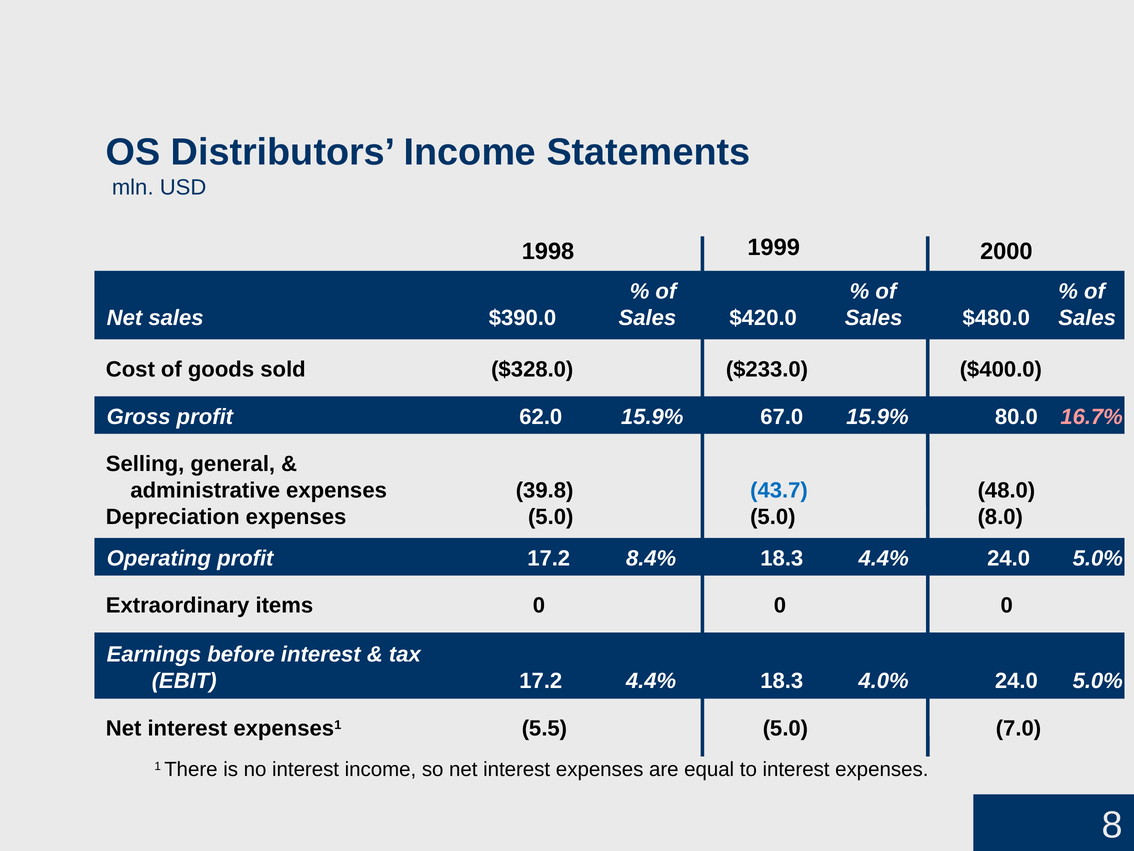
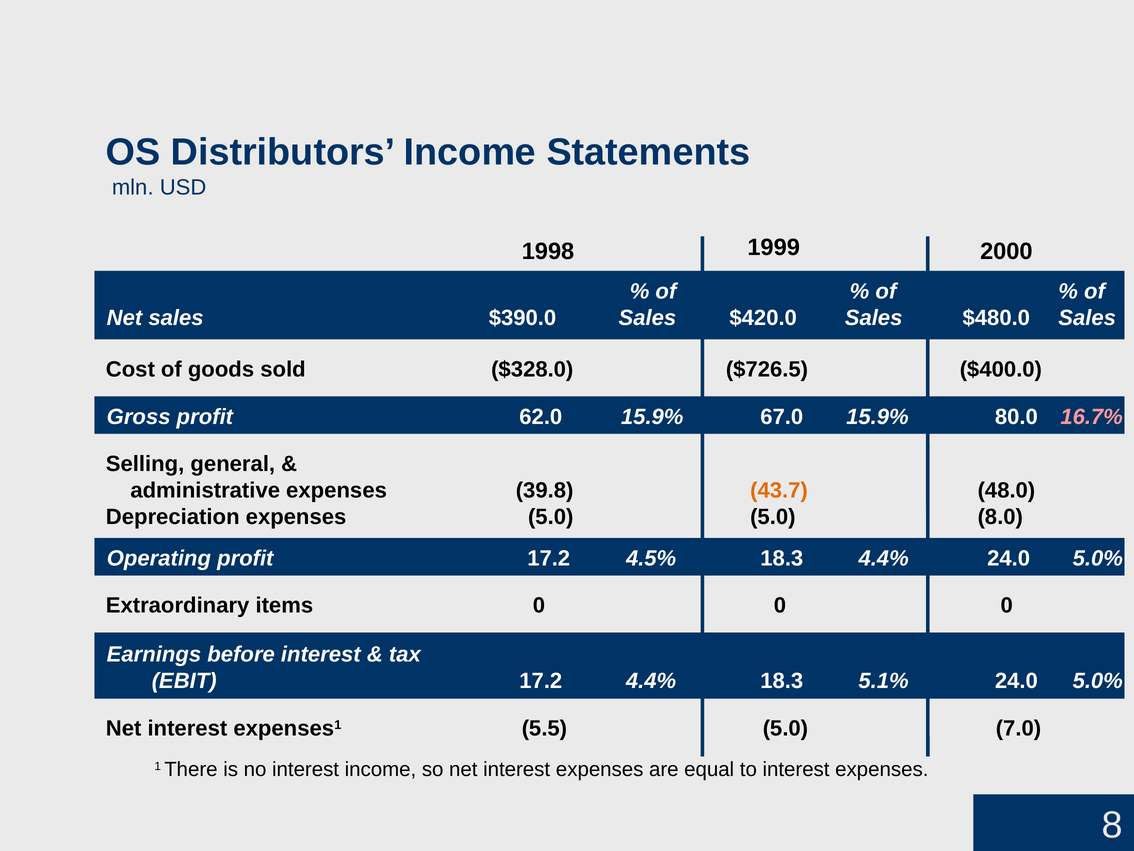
$233.0: $233.0 -> $726.5 (767, 369)
43.7 colour: blue -> orange (779, 490)
8.4%: 8.4% -> 4.5% (651, 558)
4.0%: 4.0% -> 5.1% (884, 681)
